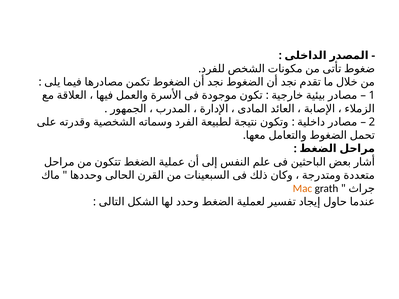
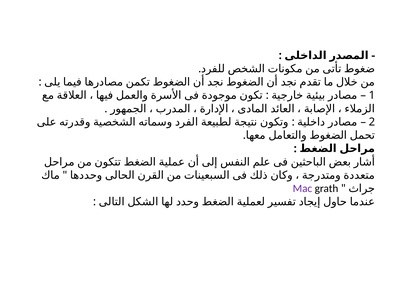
Mac colour: orange -> purple (302, 189)
